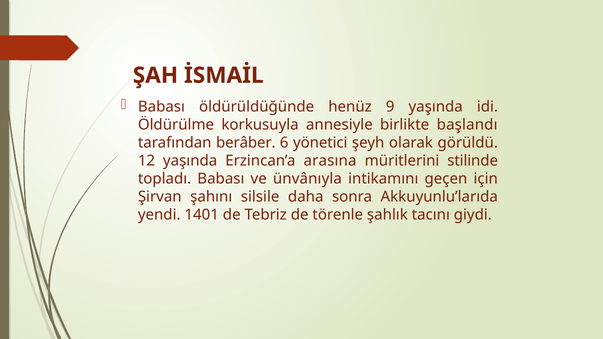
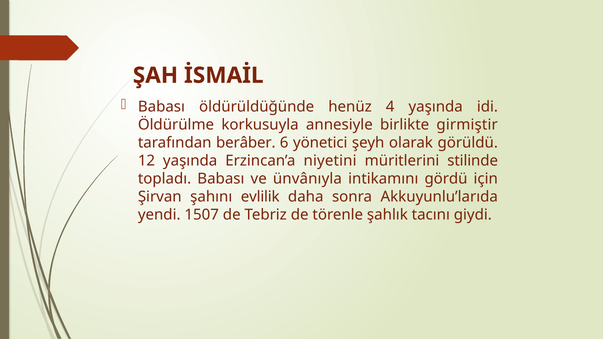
9: 9 -> 4 (390, 107)
başlandı: başlandı -> girmiştir (467, 125)
arasına: arasına -> niyetini (330, 161)
geçen: geçen -> gördü (446, 179)
silsile: silsile -> evlilik (260, 197)
1401: 1401 -> 1507 (202, 215)
